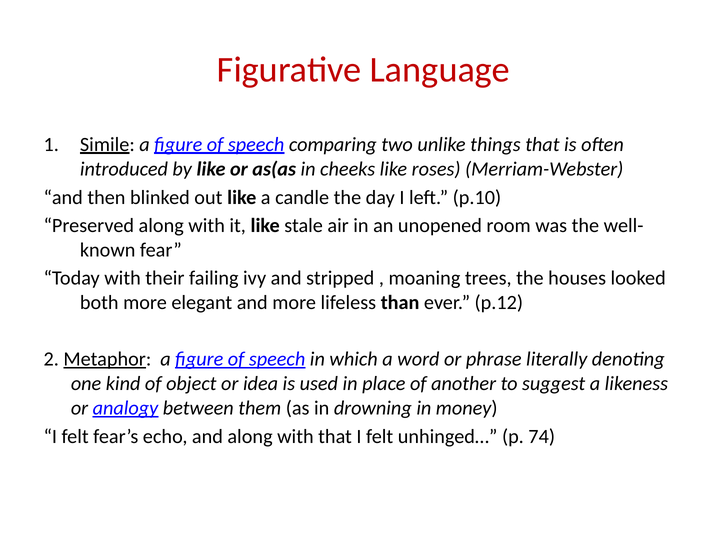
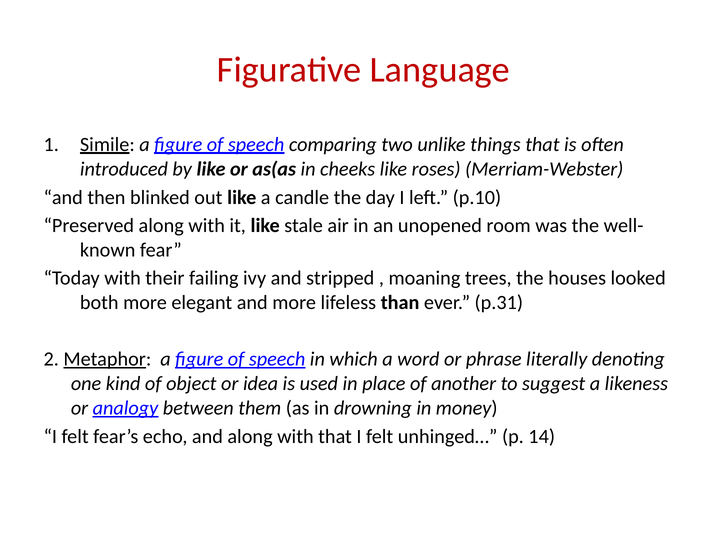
p.12: p.12 -> p.31 (499, 303)
74: 74 -> 14 (542, 437)
